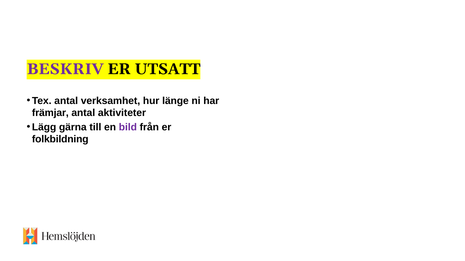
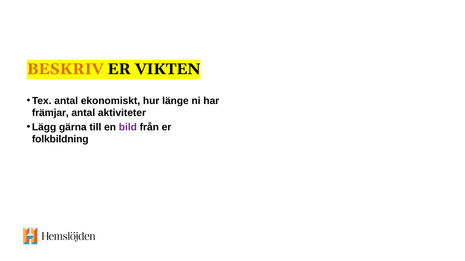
BESKRIV colour: purple -> orange (65, 69)
UTSATT: UTSATT -> VIKTEN (168, 69)
verksamhet: verksamhet -> ekonomiskt (111, 101)
